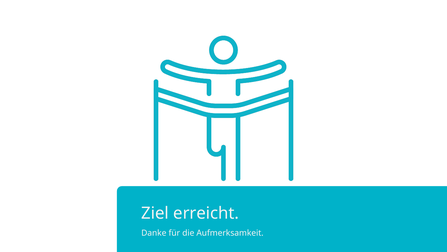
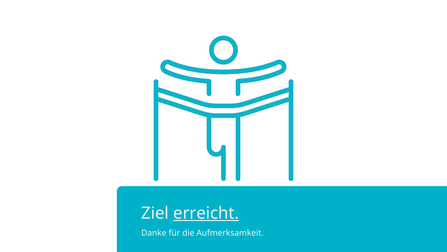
erreicht underline: none -> present (206, 213)
